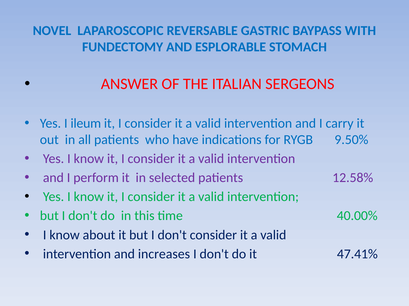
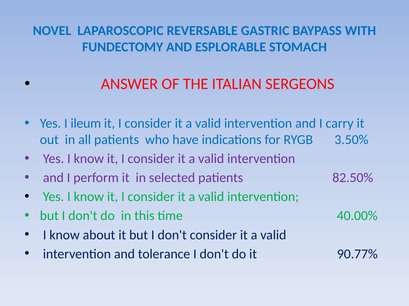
9.50%: 9.50% -> 3.50% (351, 140)
12.58%: 12.58% -> 82.50% (353, 178)
increases: increases -> tolerance (164, 255)
47.41%: 47.41% -> 90.77% (357, 255)
